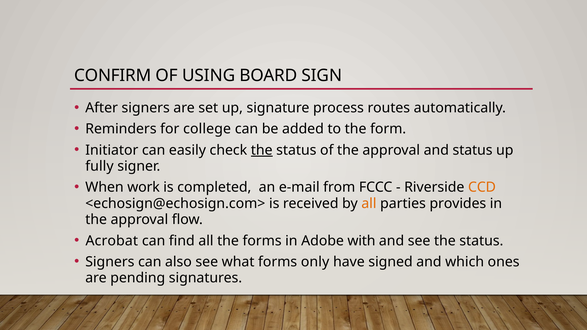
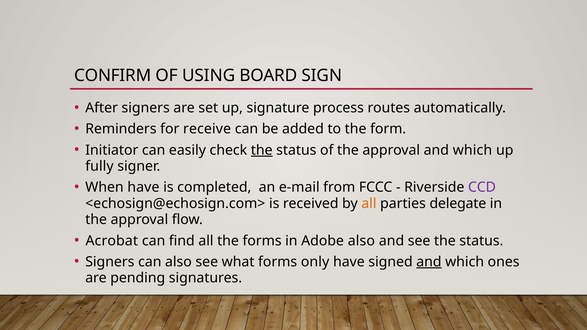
college: college -> receive (207, 129)
approval and status: status -> which (472, 150)
When work: work -> have (143, 187)
CCD colour: orange -> purple (482, 187)
provides: provides -> delegate (458, 204)
Adobe with: with -> also (361, 241)
and underline: none -> present (429, 262)
